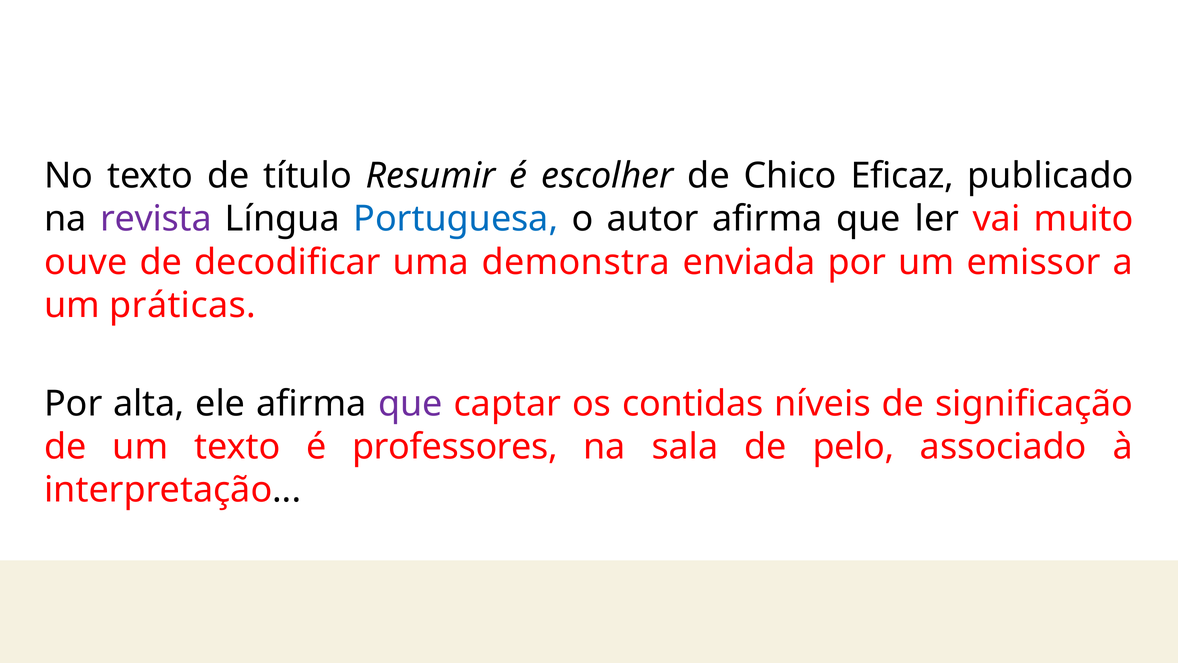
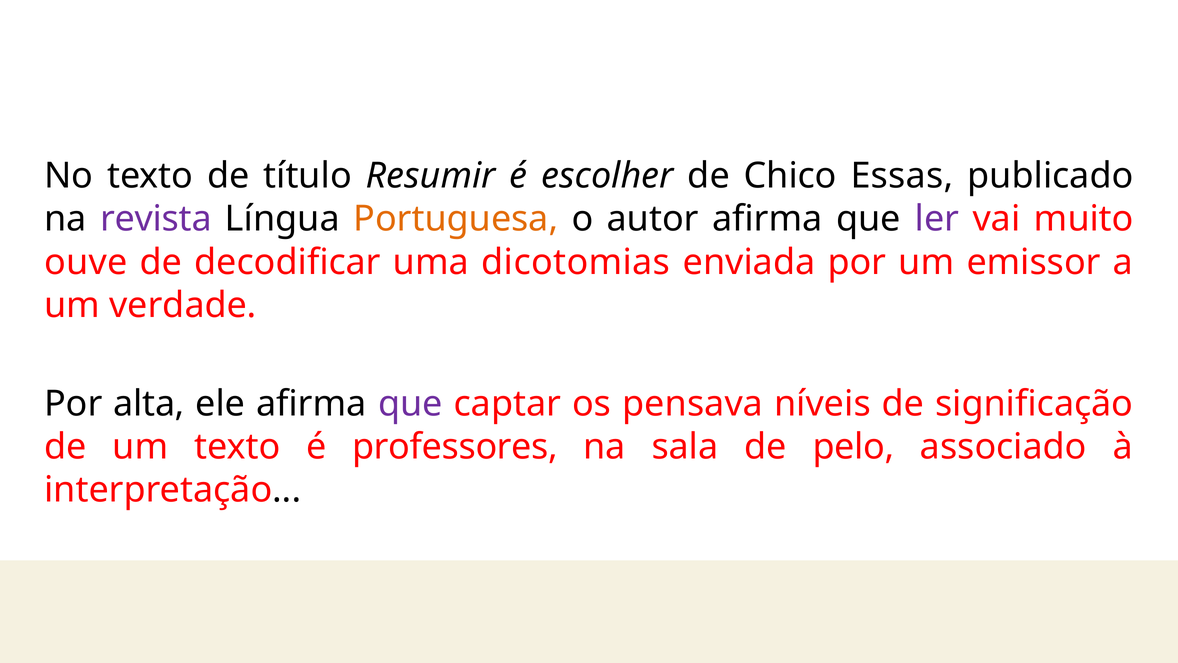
Eficaz: Eficaz -> Essas (902, 176)
Portuguesa colour: blue -> orange (456, 219)
ler colour: black -> purple (937, 219)
demonstra: demonstra -> dicotomias (576, 262)
práticas: práticas -> verdade (183, 305)
contidas: contidas -> pensava (693, 403)
